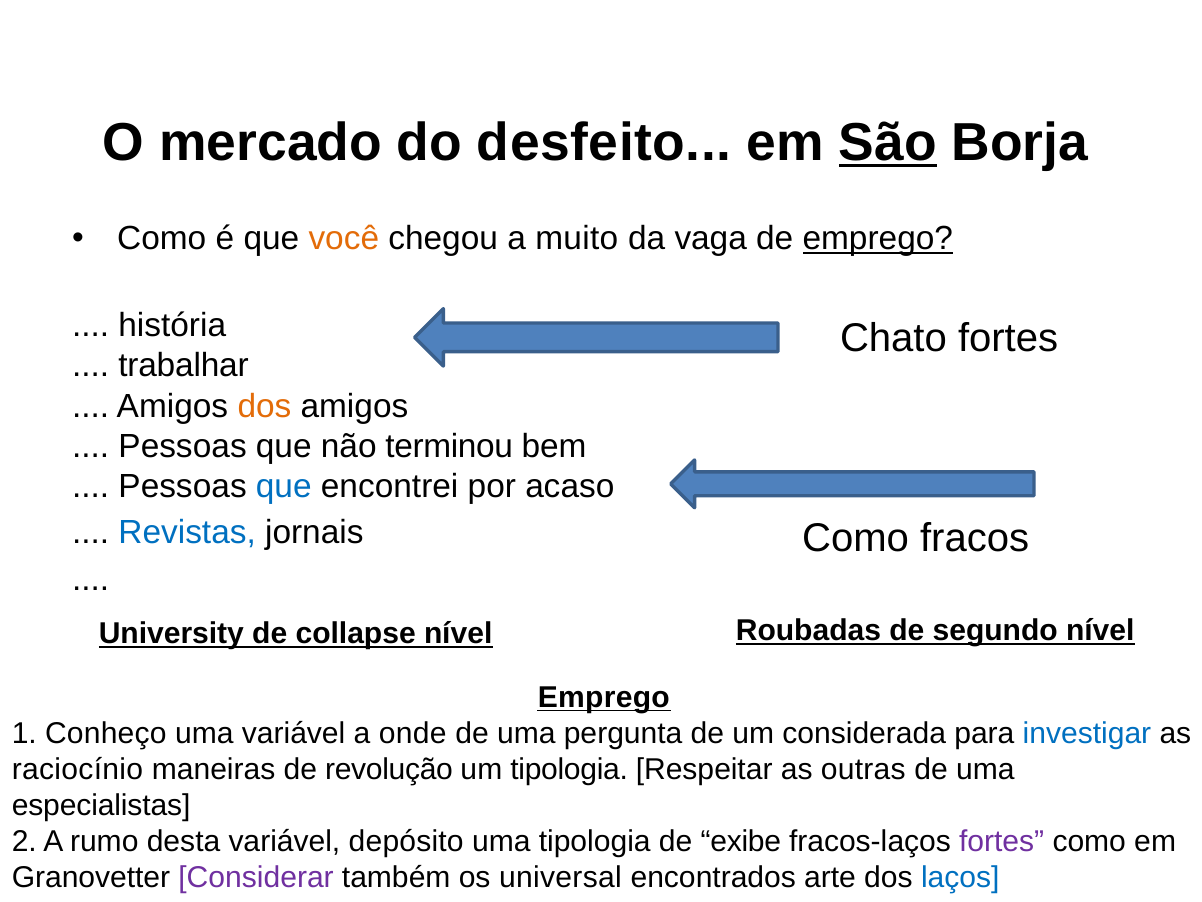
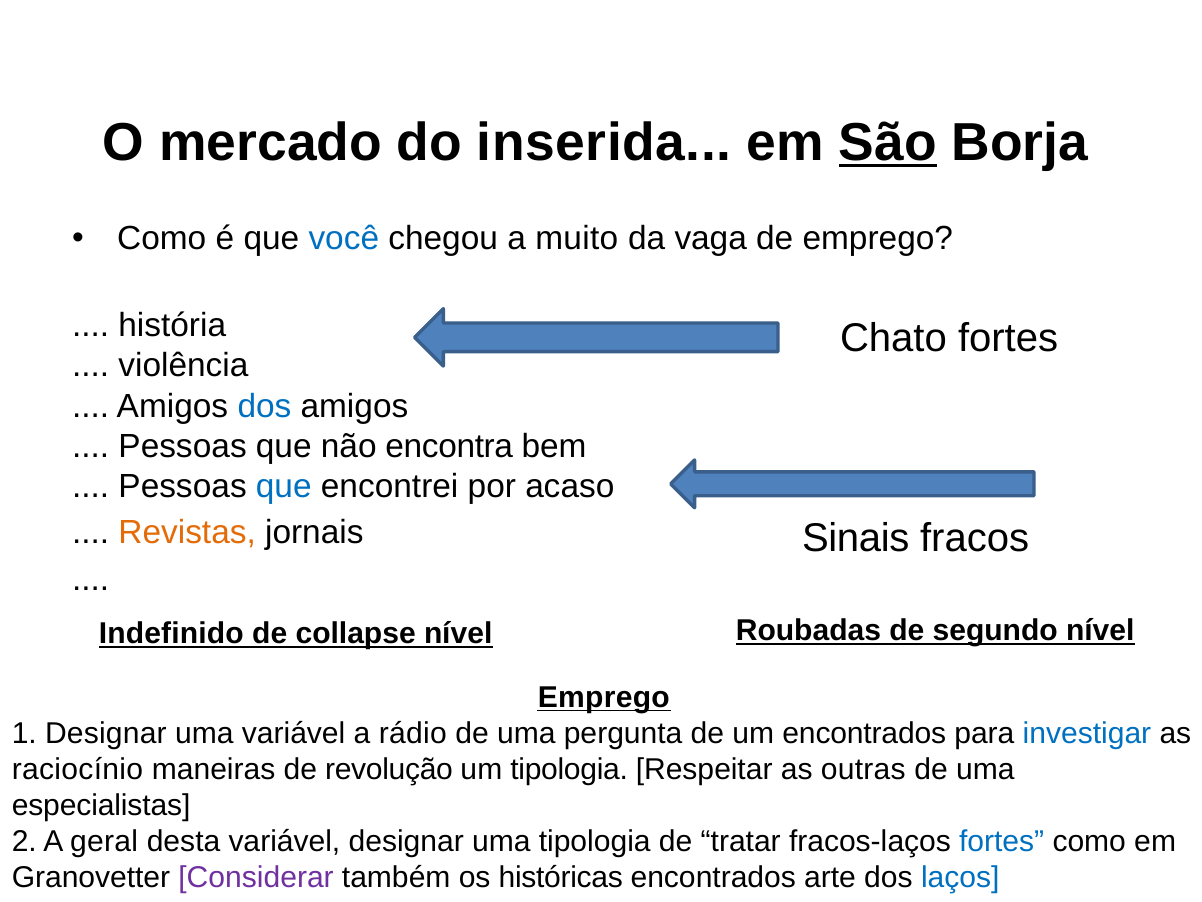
desfeito: desfeito -> inserida (604, 143)
você colour: orange -> blue (344, 239)
emprego underline: present -> none (878, 239)
trabalhar: trabalhar -> violência (183, 366)
dos colour: orange -> blue (264, 406)
terminou: terminou -> encontra (449, 446)
Revistas colour: blue -> orange (187, 533)
Como: Como -> Sinais (856, 538)
University: University -> Indefinido (171, 633)
1 Conheço: Conheço -> Designar (106, 733)
onde: onde -> rádio (413, 733)
um considerada: considerada -> encontrados (864, 733)
rumo: rumo -> geral (104, 841)
variável depósito: depósito -> designar (406, 841)
exibe: exibe -> tratar (741, 841)
fortes colour: purple -> blue (1002, 841)
universal: universal -> históricas (561, 877)
